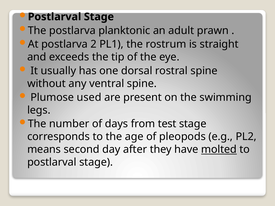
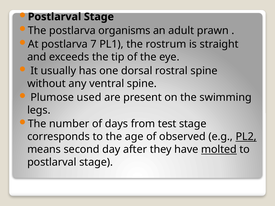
planktonic: planktonic -> organisms (124, 31)
2: 2 -> 7 (94, 44)
pleopods: pleopods -> observed (182, 137)
PL2 underline: none -> present (246, 137)
